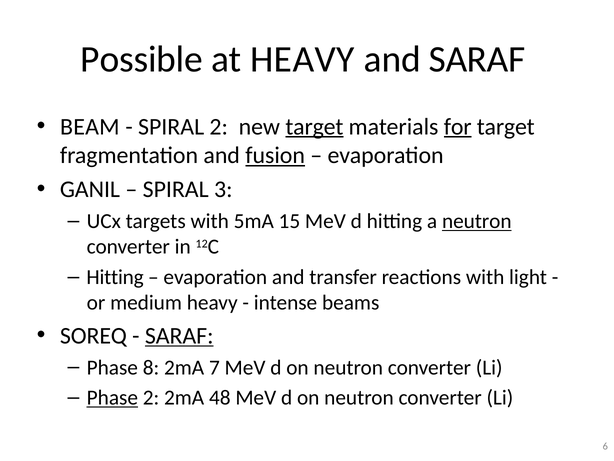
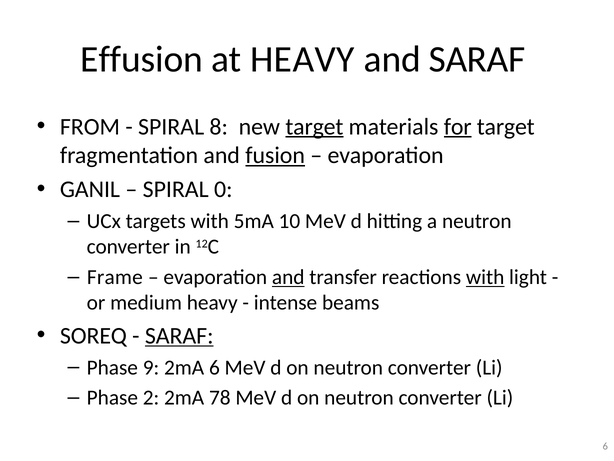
Possible: Possible -> Effusion (142, 59)
BEAM: BEAM -> FROM (90, 127)
SPIRAL 2: 2 -> 8 (219, 127)
3: 3 -> 0 (223, 189)
15: 15 -> 10 (289, 221)
neutron underline: present -> none (477, 221)
Hitting: Hitting -> Frame (115, 277)
and underline: none -> present (288, 277)
with underline: none -> present (485, 277)
8: 8 -> 9 (151, 367)
2mA 7: 7 -> 6 (214, 367)
Phase underline: present -> none (112, 397)
48: 48 -> 78 (220, 397)
